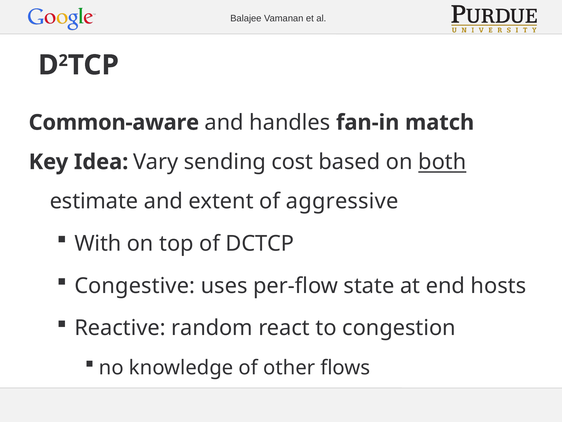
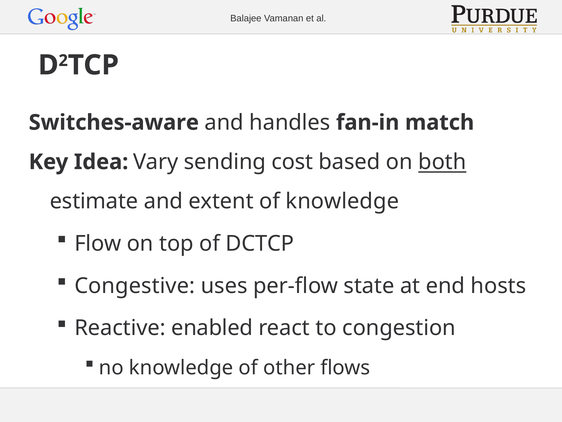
Common-aware: Common-aware -> Switches-aware (114, 122)
of aggressive: aggressive -> knowledge (342, 201)
With: With -> Flow (98, 243)
random: random -> enabled (212, 328)
